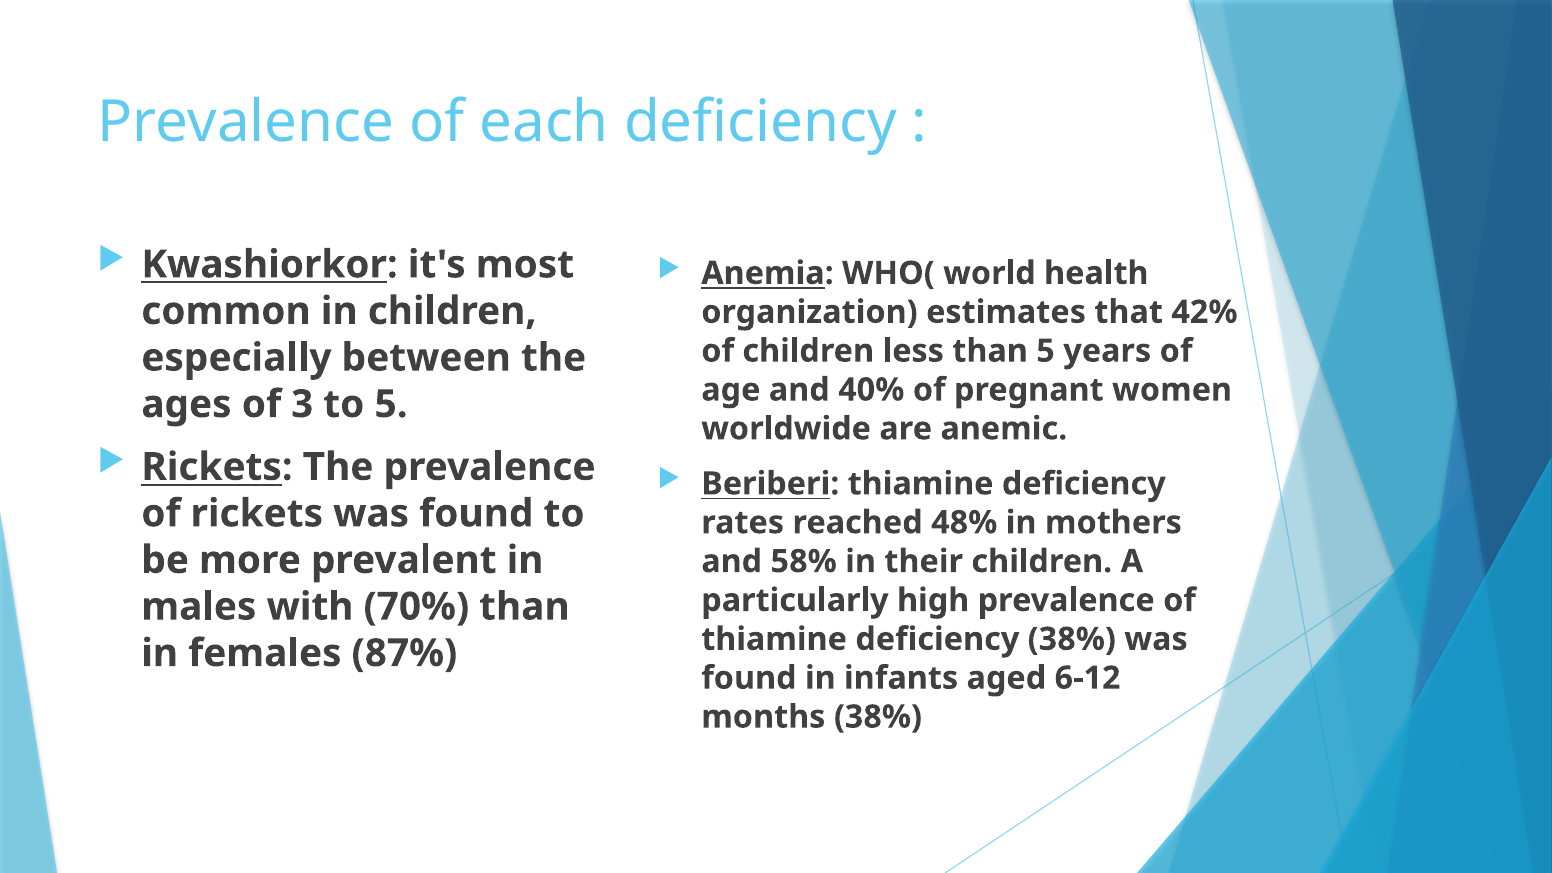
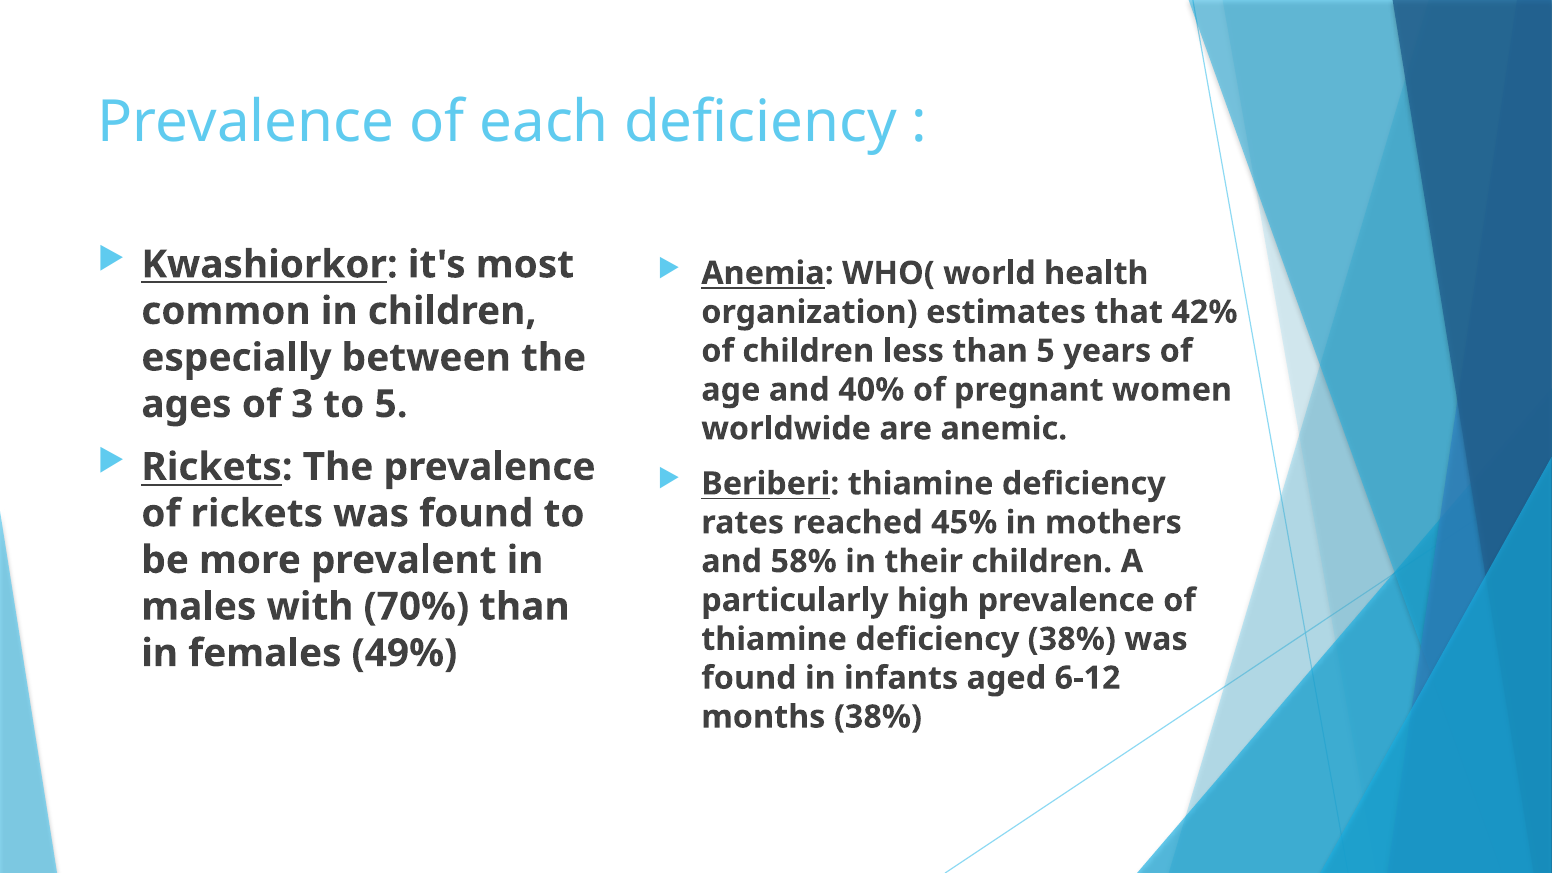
48%: 48% -> 45% (964, 523)
87%: 87% -> 49% (404, 653)
